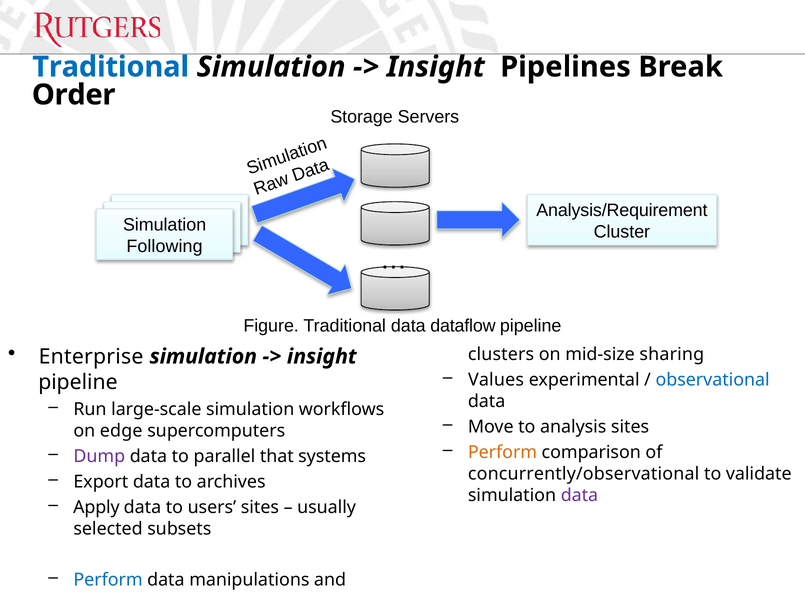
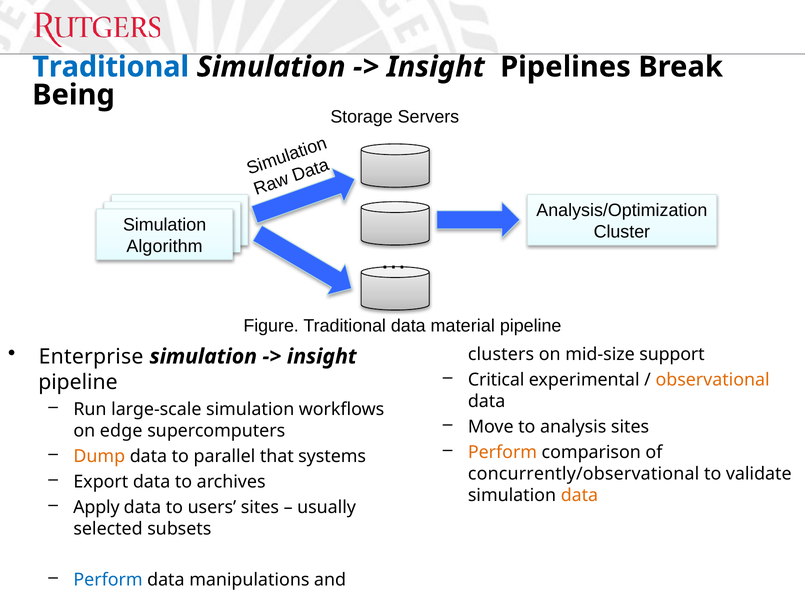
Order: Order -> Being (74, 95)
Analysis/Requirement: Analysis/Requirement -> Analysis/Optimization (622, 210)
Following: Following -> Algorithm (165, 246)
dataflow: dataflow -> material (463, 326)
sharing: sharing -> support (672, 354)
Values: Values -> Critical (496, 380)
observational colour: blue -> orange (713, 380)
Dump colour: purple -> orange (99, 456)
data colour: purple -> orange (579, 495)
